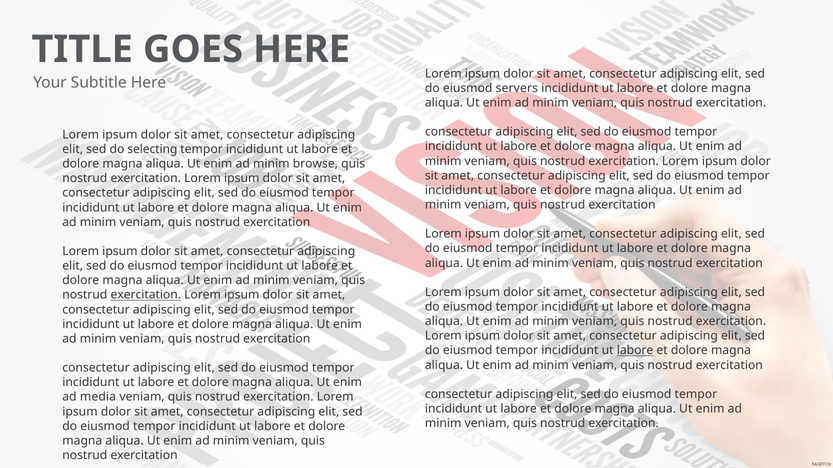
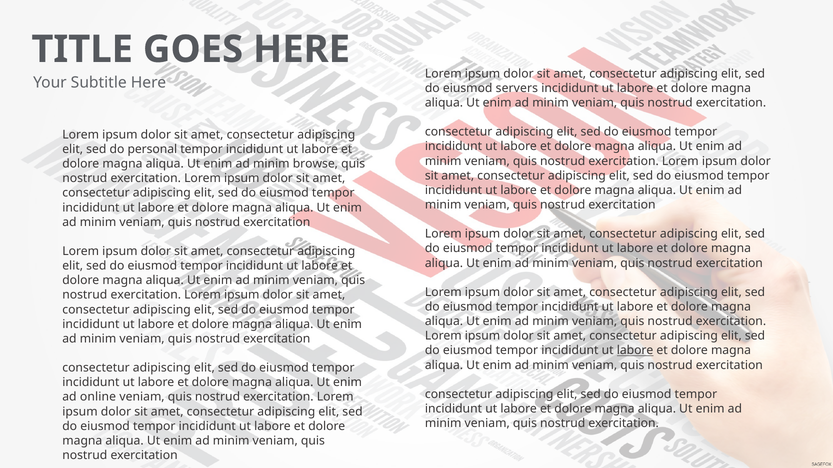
selecting: selecting -> personal (152, 149)
exercitation underline: present -> none (146, 295)
media: media -> online (98, 397)
